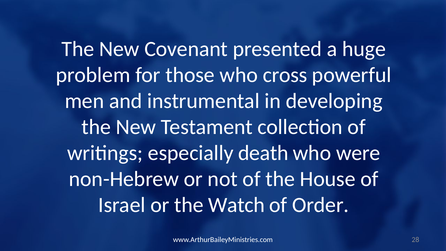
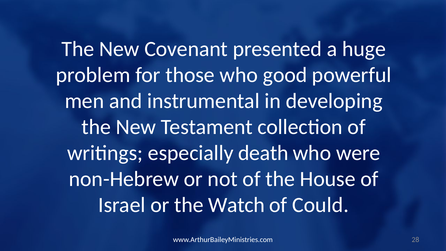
cross: cross -> good (285, 75)
Order: Order -> Could (320, 205)
